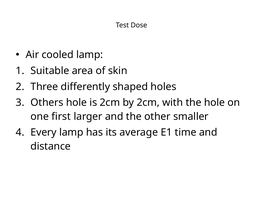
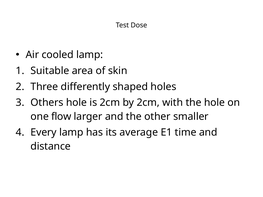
first: first -> flow (61, 117)
